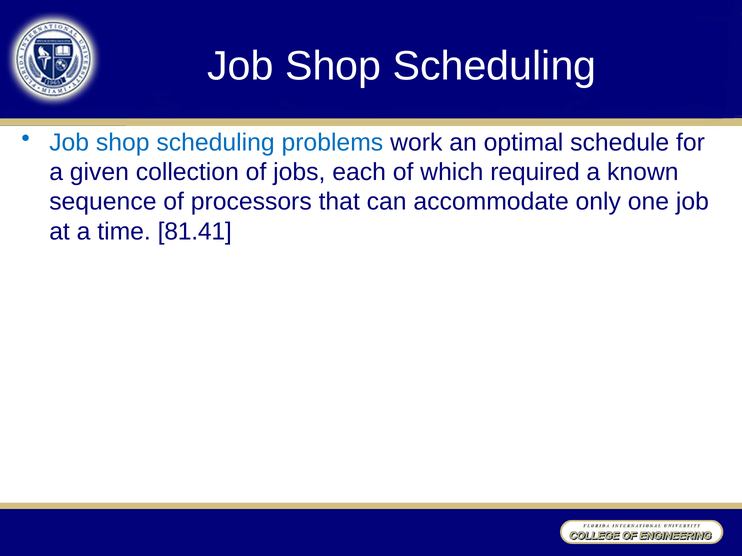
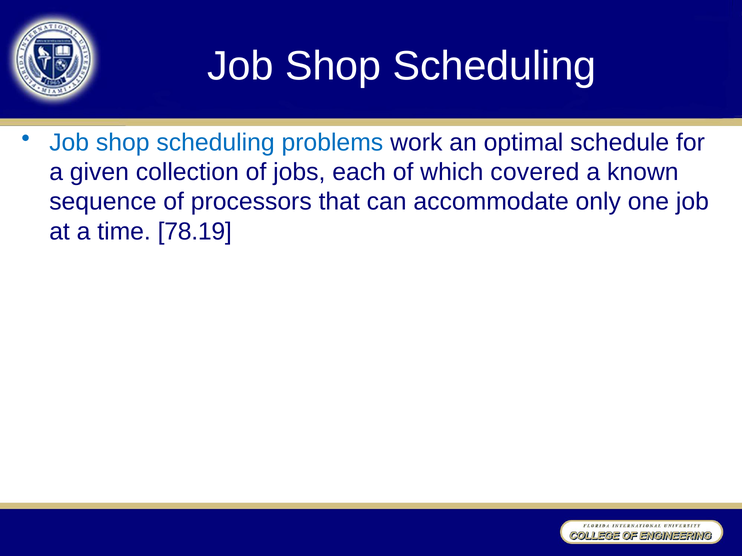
required: required -> covered (535, 172)
81.41: 81.41 -> 78.19 (195, 232)
